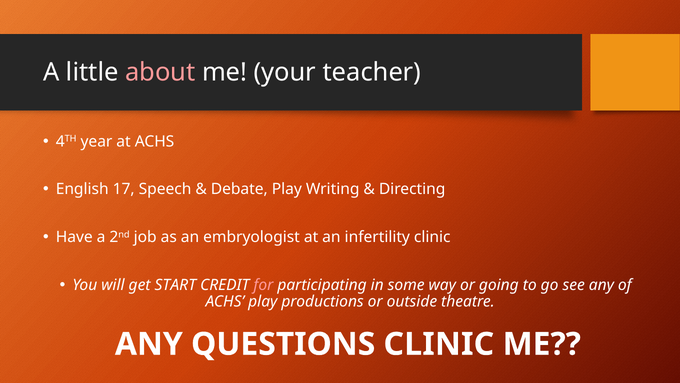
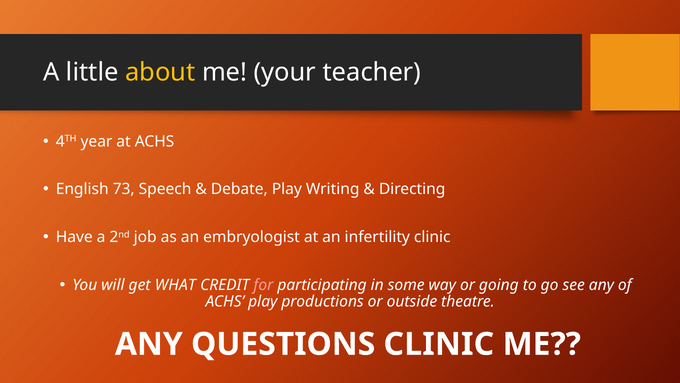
about colour: pink -> yellow (160, 72)
17: 17 -> 73 (124, 189)
START: START -> WHAT (175, 285)
